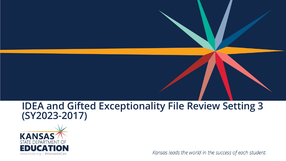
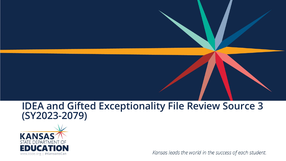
Setting: Setting -> Source (239, 106)
SY2023-2017: SY2023-2017 -> SY2023-2079 (55, 116)
